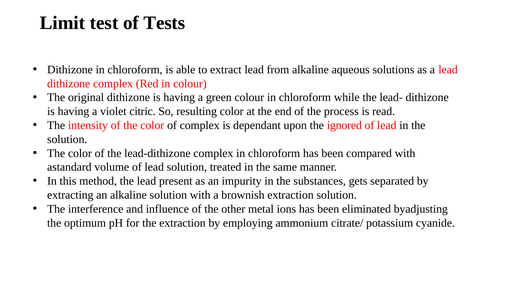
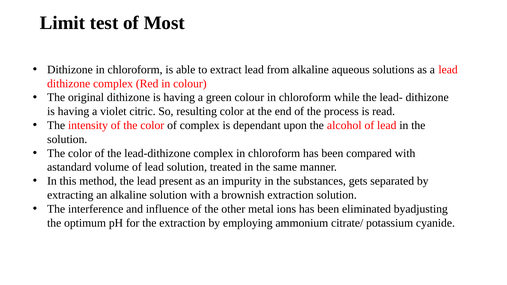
Tests: Tests -> Most (164, 23)
ignored: ignored -> alcohol (344, 125)
